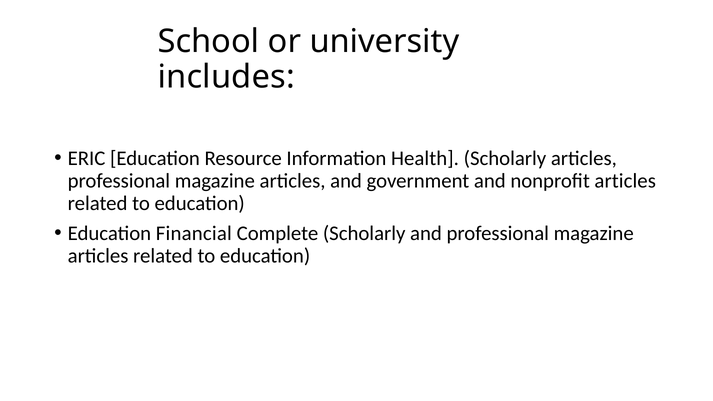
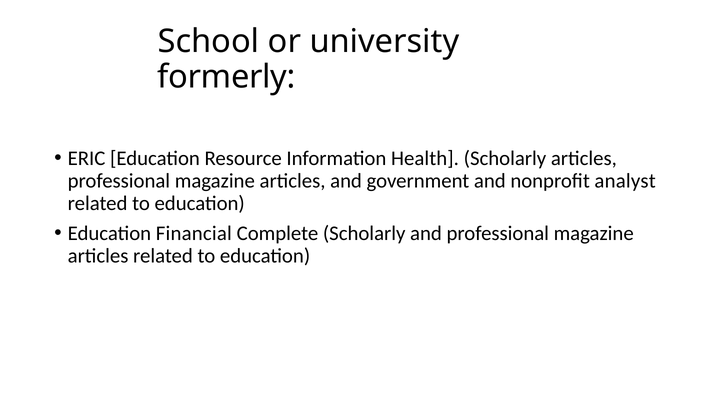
includes: includes -> formerly (226, 77)
nonprofit articles: articles -> analyst (625, 181)
